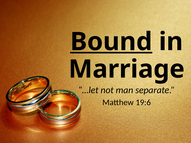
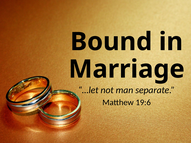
Bound underline: present -> none (111, 42)
